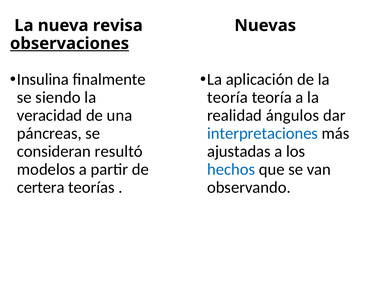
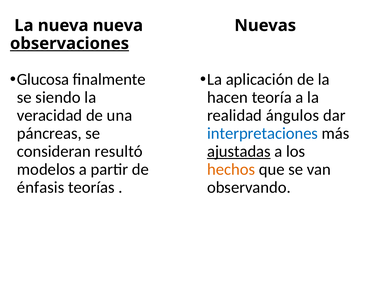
nueva revisa: revisa -> nueva (118, 25)
Insulina: Insulina -> Glucosa (43, 79)
teoría: teoría -> hacen (228, 97)
ajustadas underline: none -> present (239, 151)
hechos colour: blue -> orange (231, 169)
certera: certera -> énfasis (41, 187)
